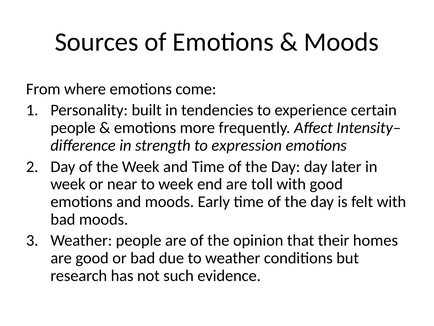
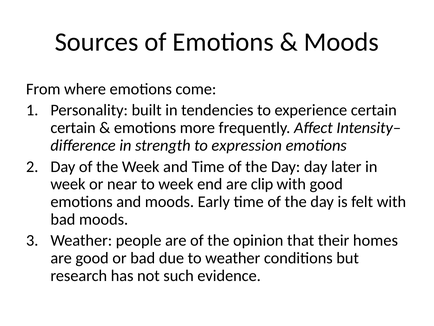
people: people -> certain (73, 128)
toll: toll -> clip (262, 184)
